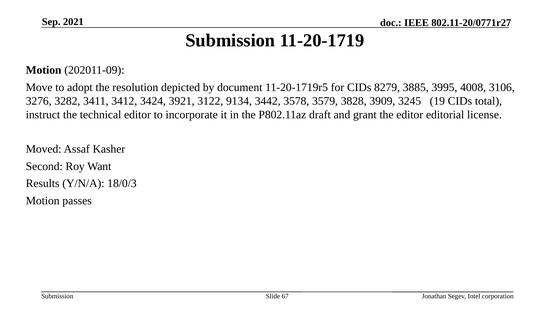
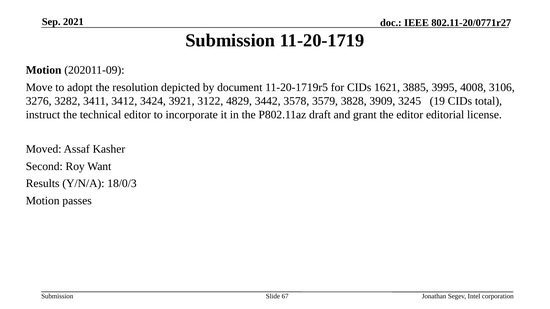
8279: 8279 -> 1621 (387, 87)
9134: 9134 -> 4829 (239, 101)
